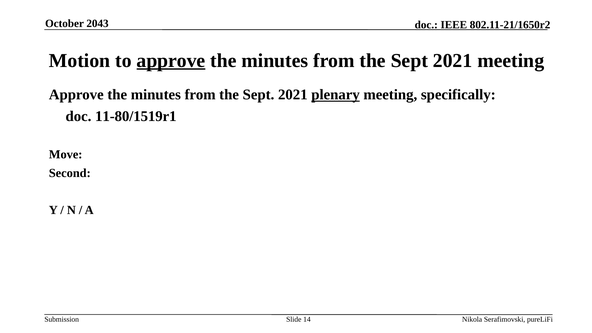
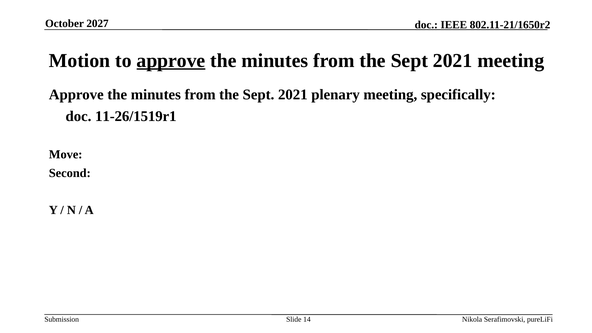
2043: 2043 -> 2027 (98, 24)
plenary underline: present -> none (336, 95)
11-80/1519r1: 11-80/1519r1 -> 11-26/1519r1 (136, 116)
